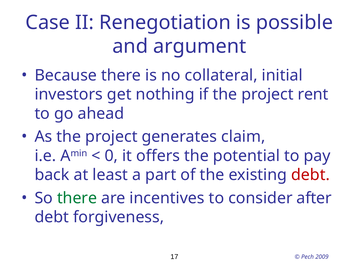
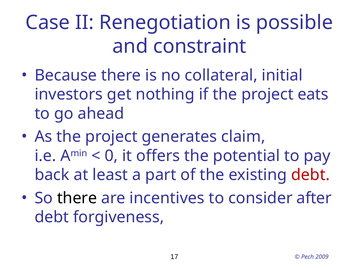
argument: argument -> constraint (200, 46)
rent: rent -> eats (313, 94)
there colour: green -> black (77, 198)
